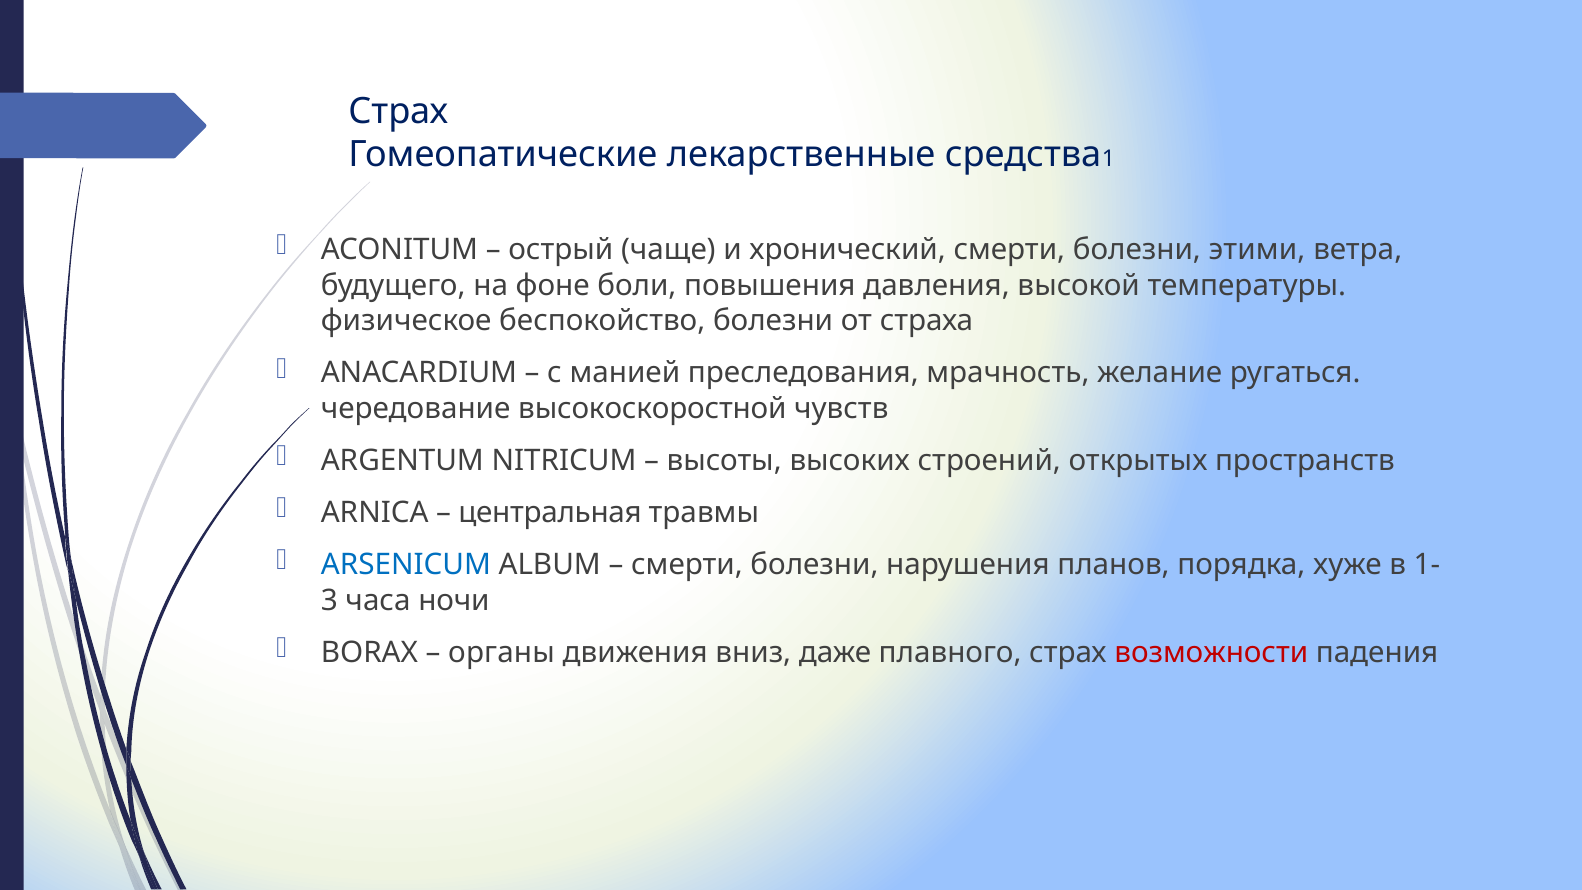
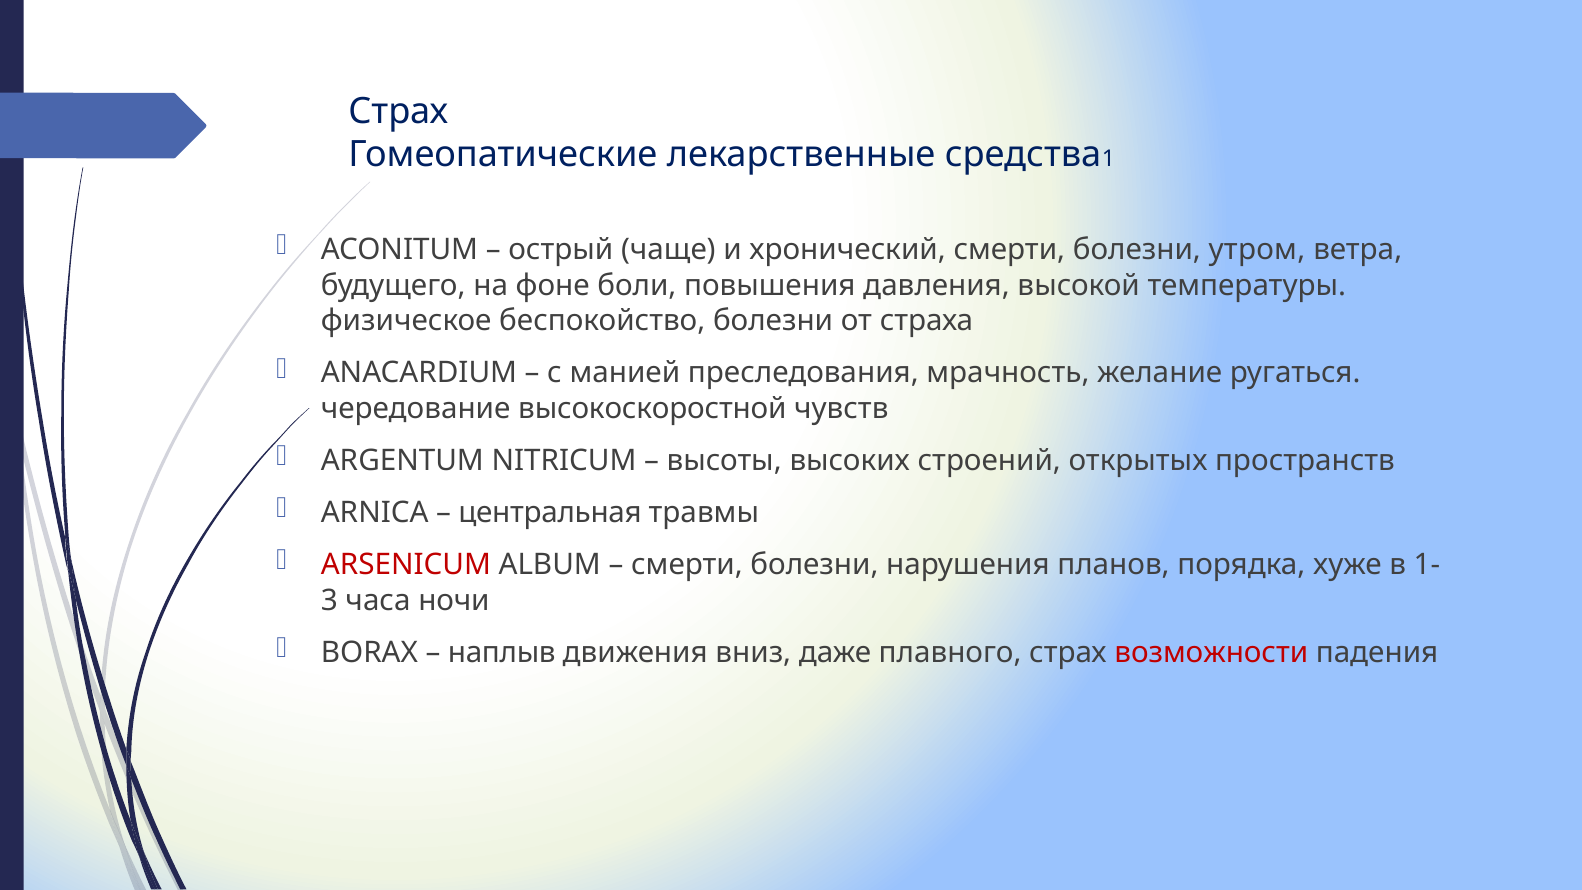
этими: этими -> утром (1257, 250)
ARSENICUM colour: blue -> red (406, 565)
органы: органы -> наплыв (502, 653)
